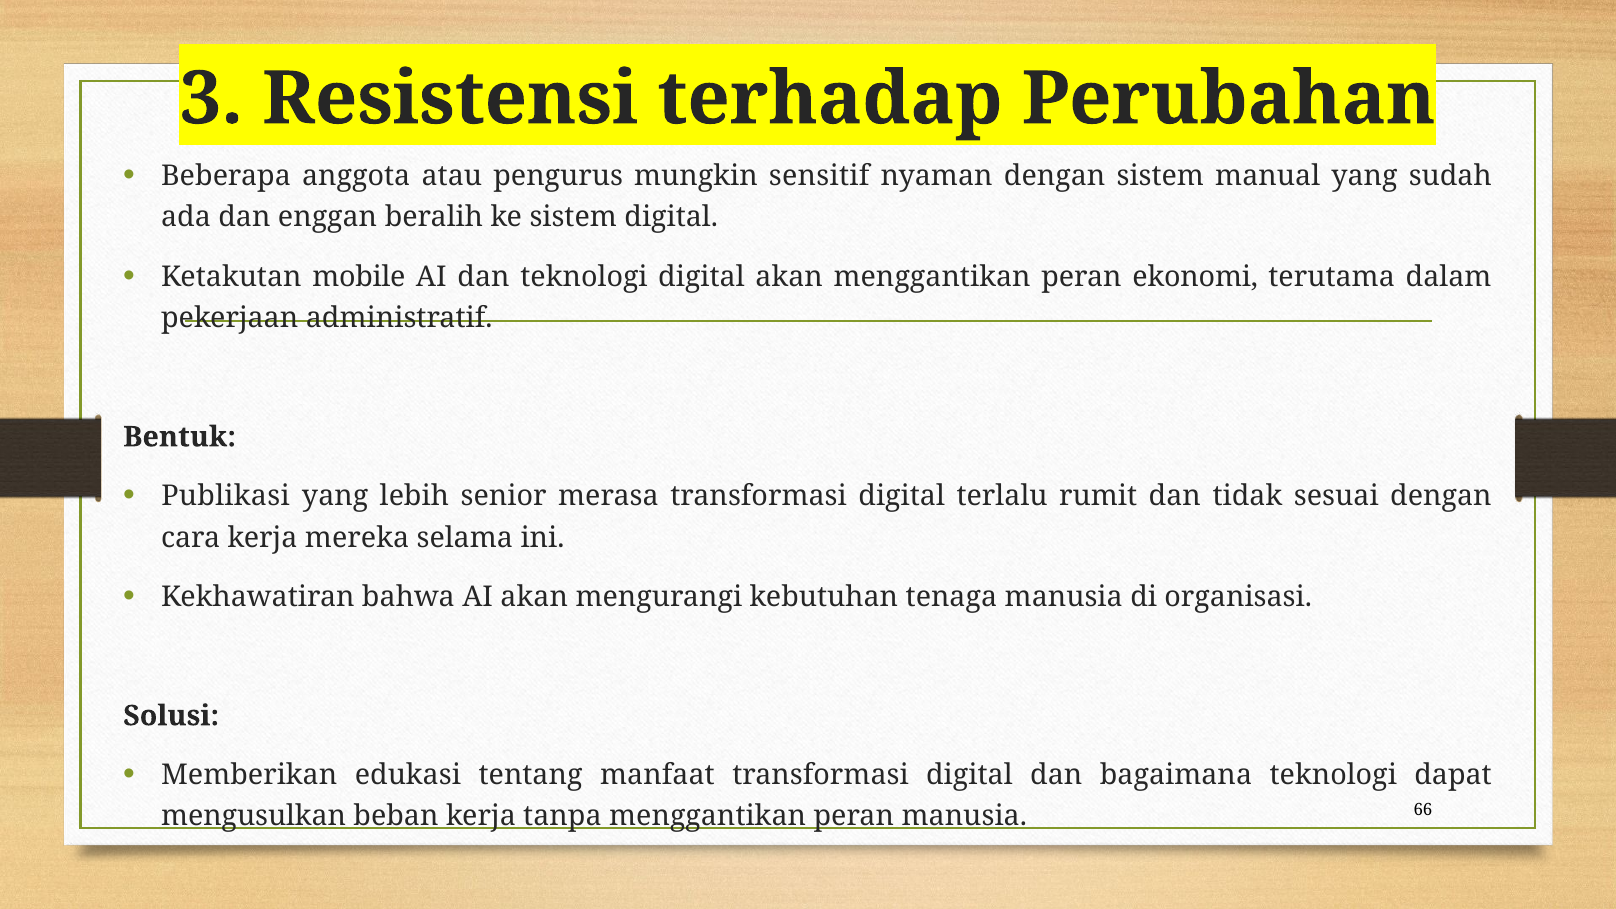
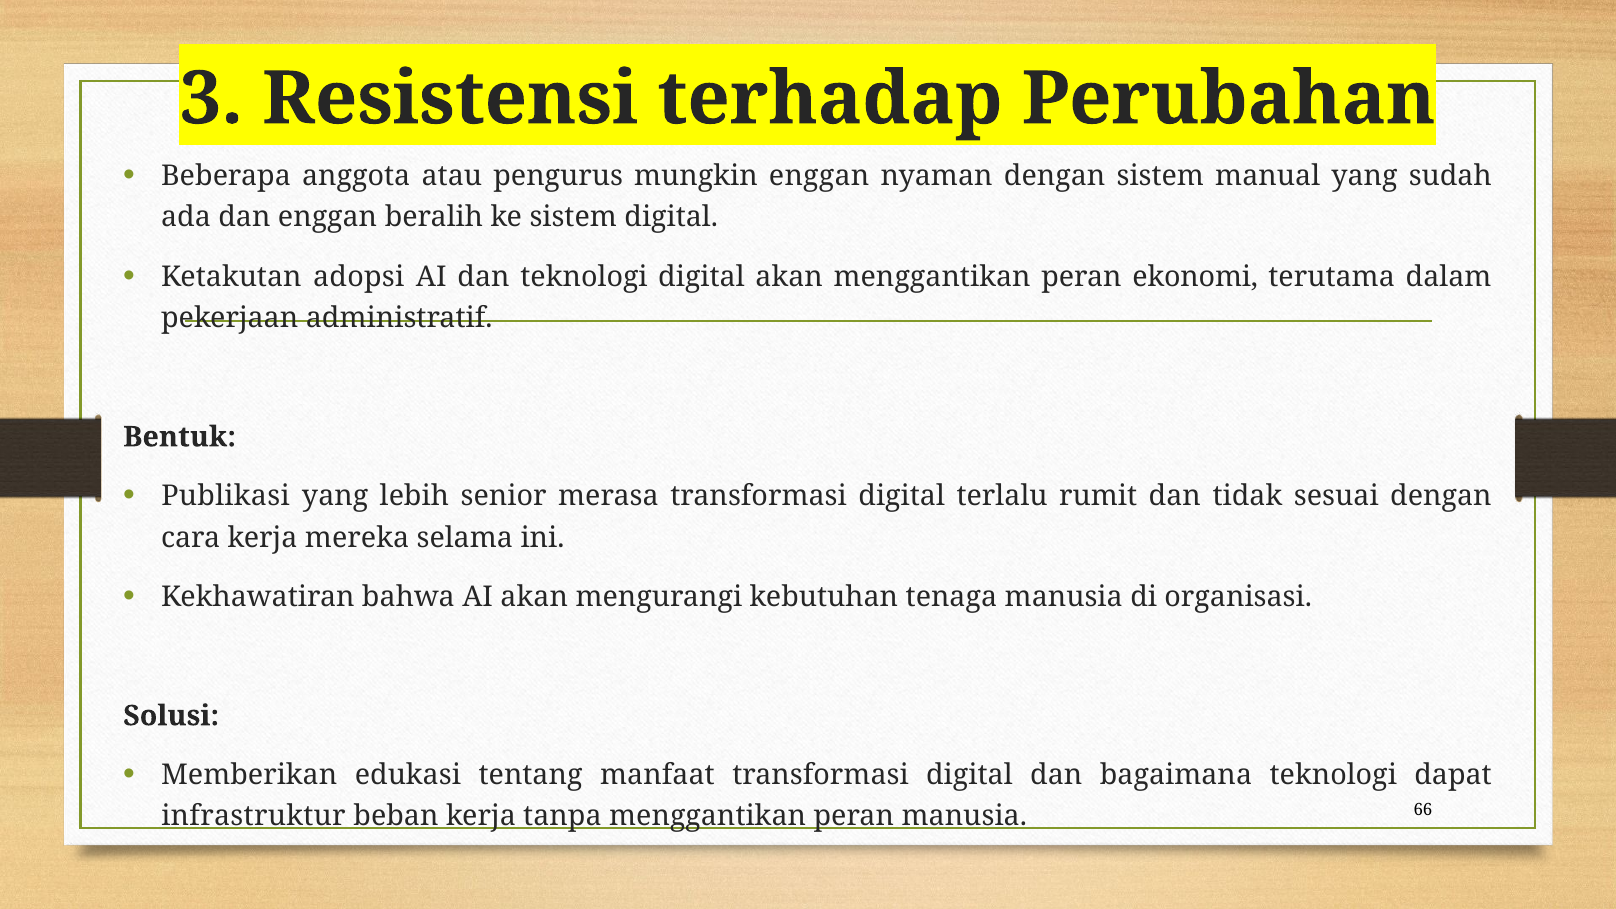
mungkin sensitif: sensitif -> enggan (819, 176)
mobile: mobile -> adopsi (359, 277)
mengusulkan: mengusulkan -> infrastruktur (253, 816)
